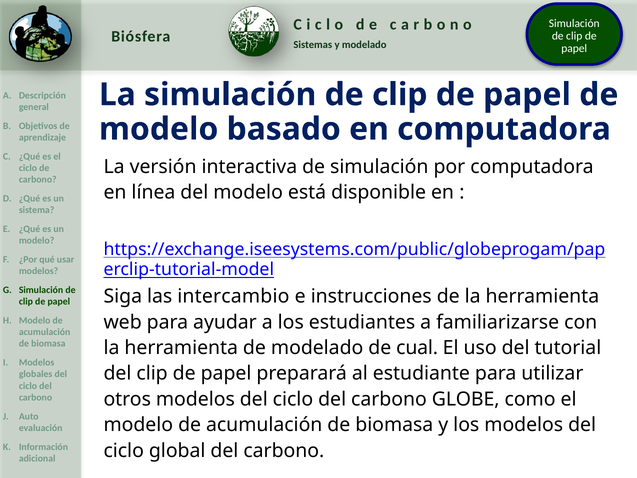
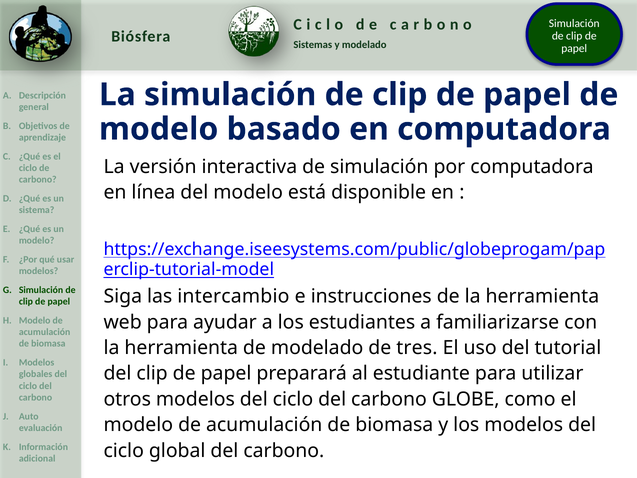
cual: cual -> tres (417, 348)
